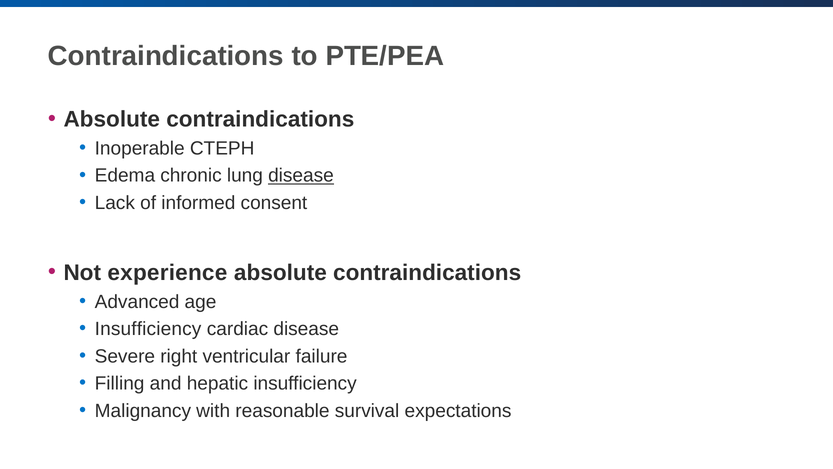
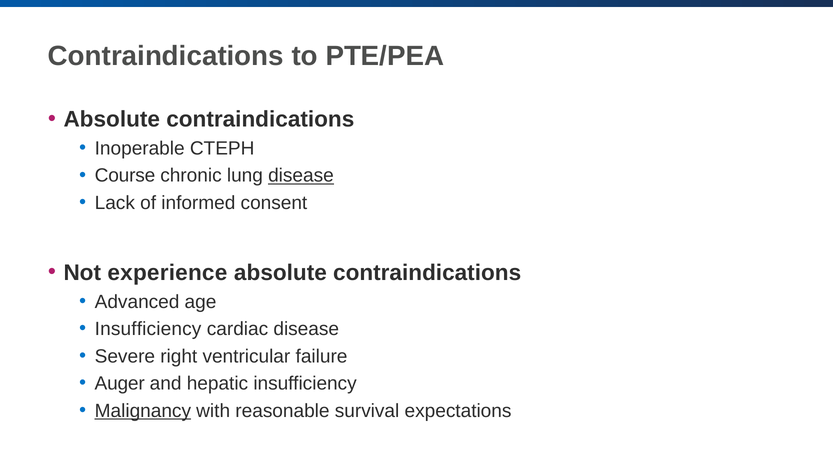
Edema: Edema -> Course (125, 175)
Filling: Filling -> Auger (120, 383)
Malignancy underline: none -> present (143, 410)
